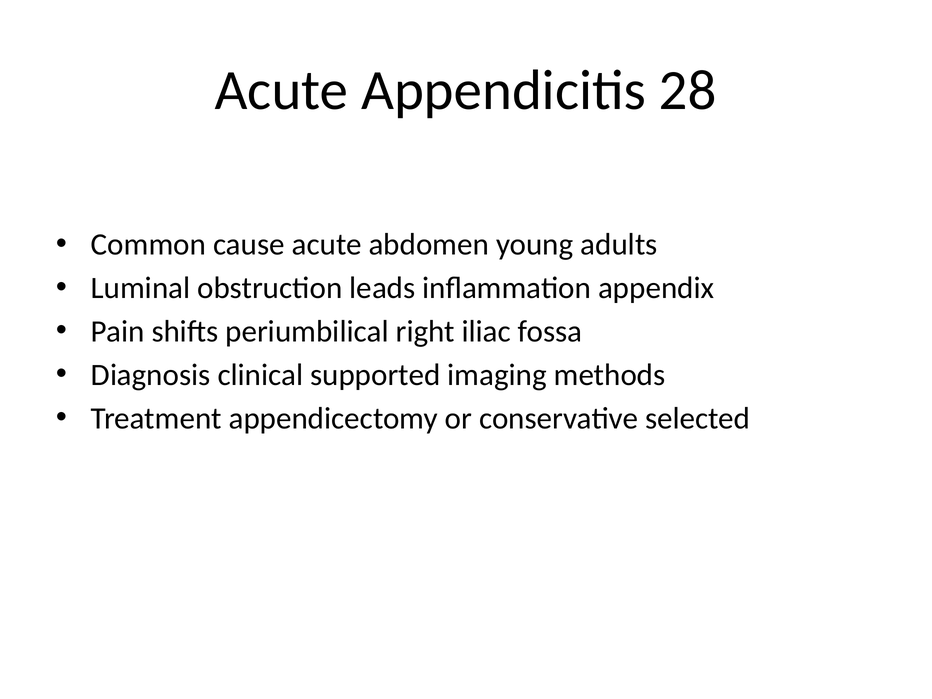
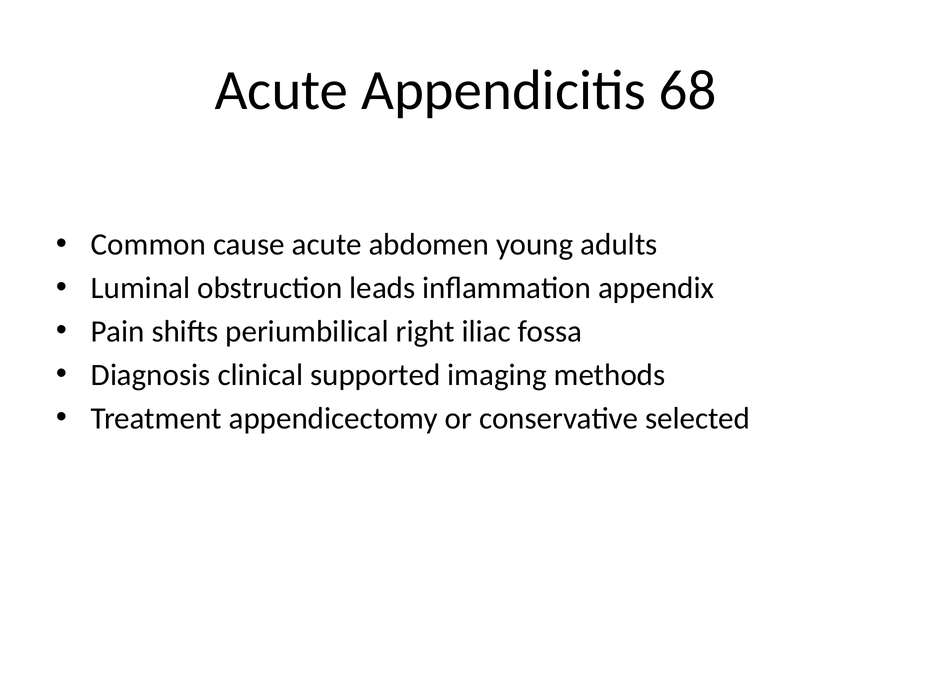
28: 28 -> 68 (688, 90)
